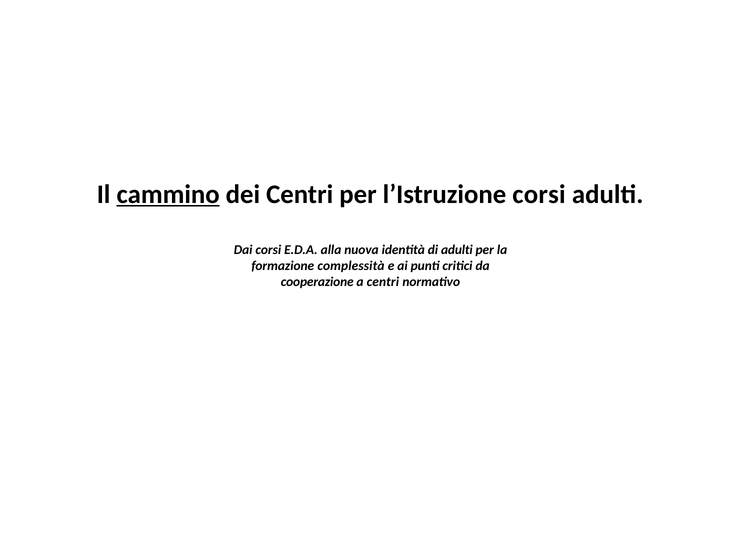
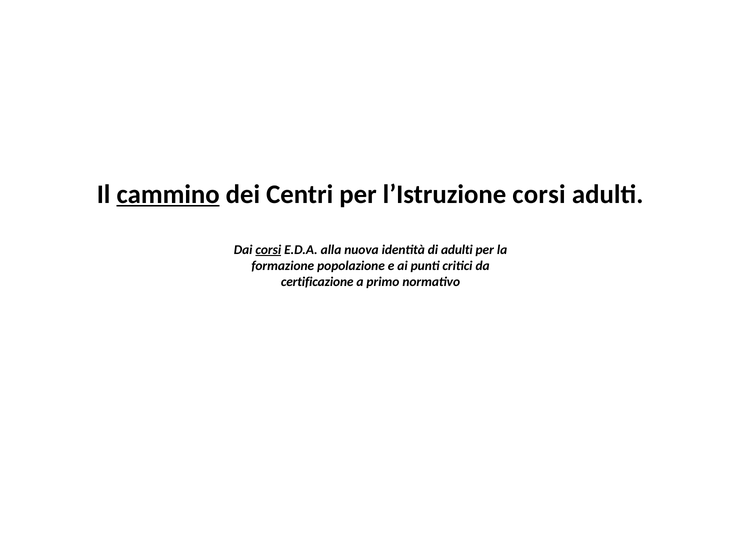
corsi underline: none -> present (268, 249)
complessità: complessità -> popolazione (351, 266)
cooperazione: cooperazione -> certificazione (317, 282)
a centri: centri -> primo (383, 282)
